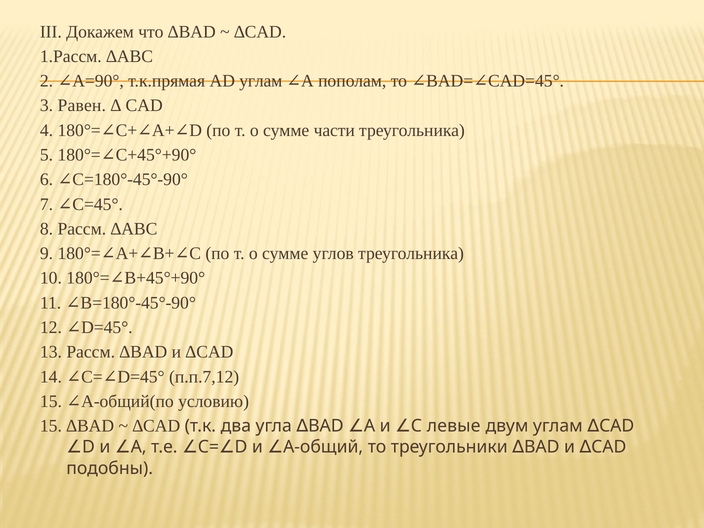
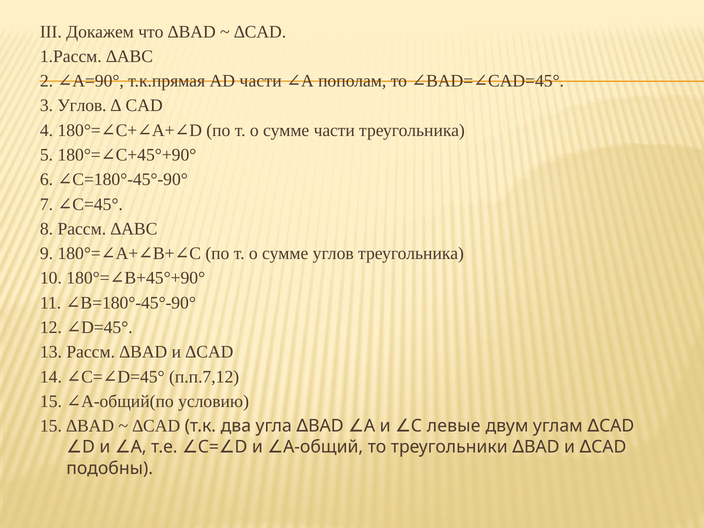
AD углам: углам -> части (261, 81)
3 Равен: Равен -> Углов (82, 106)
